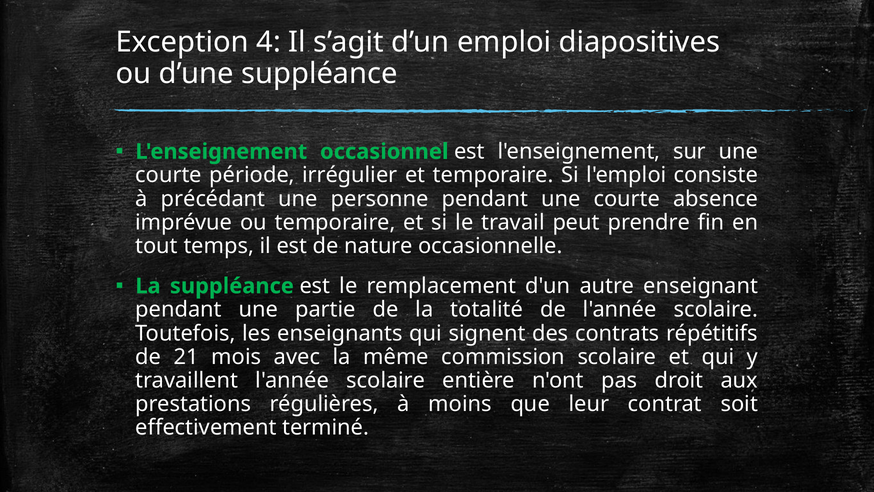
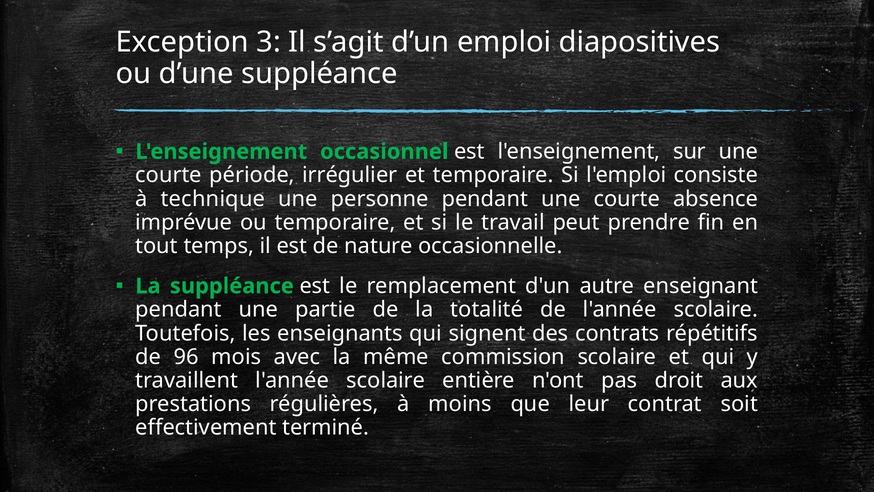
4: 4 -> 3 (269, 42)
précédant: précédant -> technique (213, 199)
21: 21 -> 96 (186, 357)
